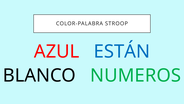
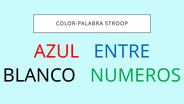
ESTÁN: ESTÁN -> ENTRE (122, 51)
